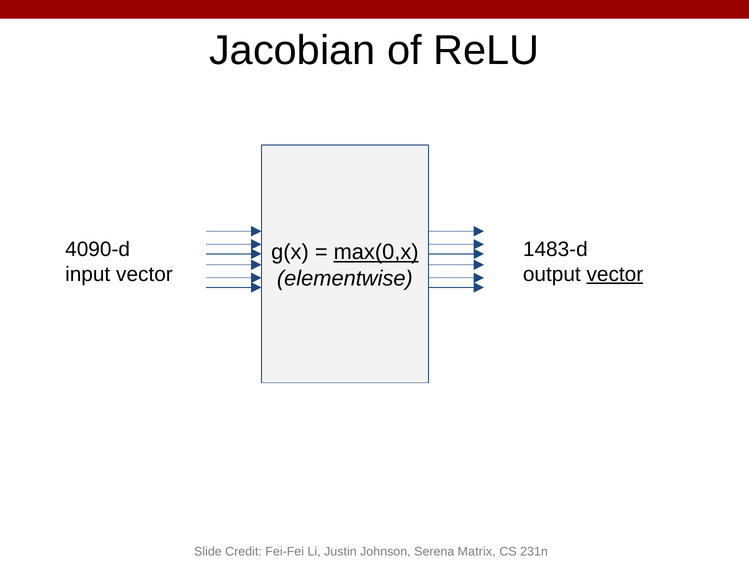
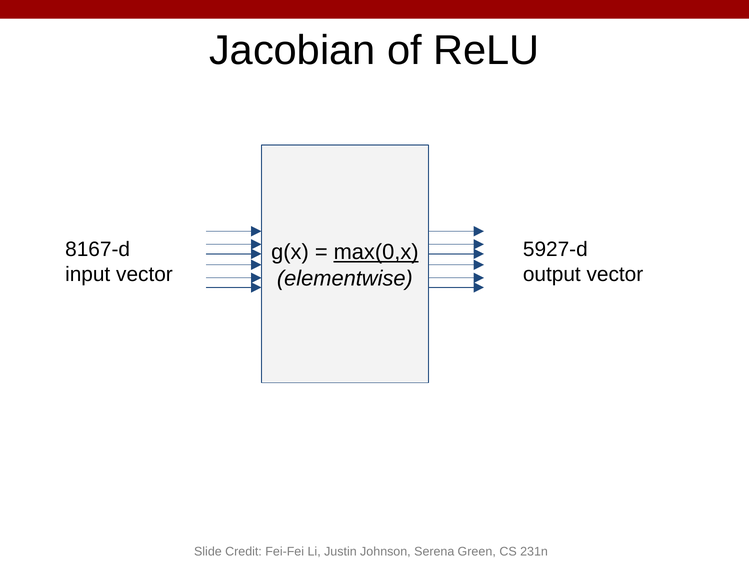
4090-d: 4090-d -> 8167-d (98, 249)
1483-d: 1483-d -> 5927-d (555, 249)
vector underline: present -> none (615, 274)
Matrix: Matrix -> Green (477, 551)
